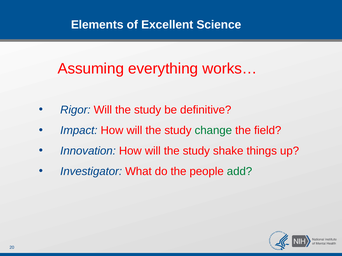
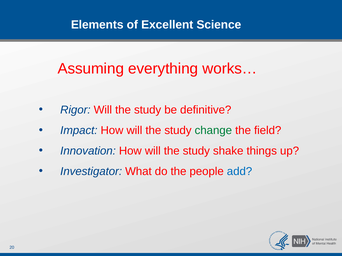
add colour: green -> blue (240, 172)
